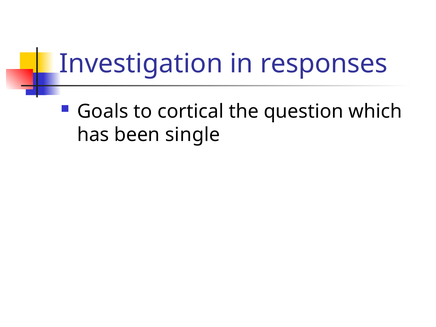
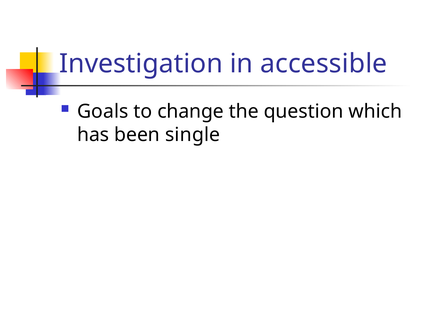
responses: responses -> accessible (324, 64)
cortical: cortical -> change (191, 111)
